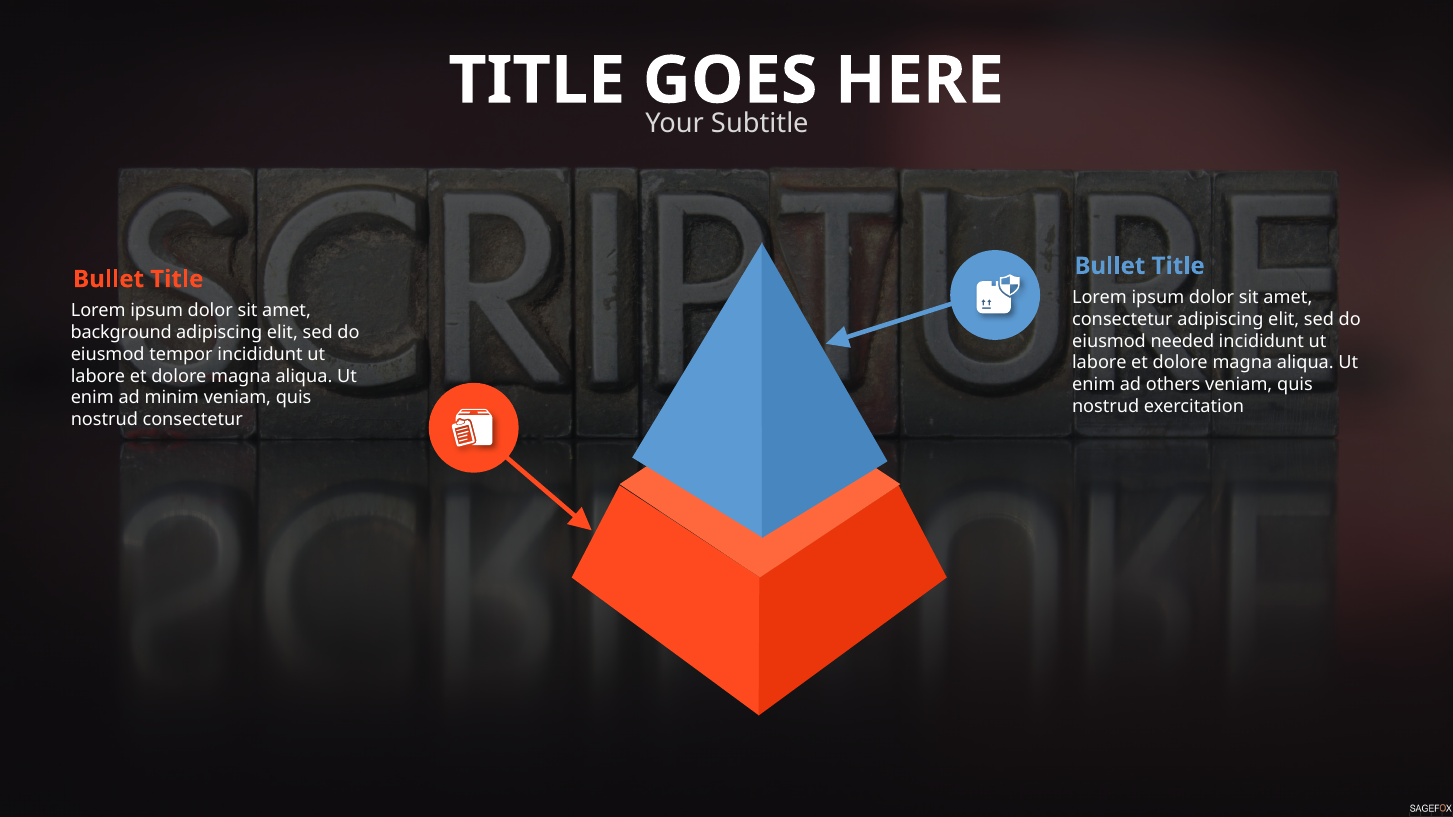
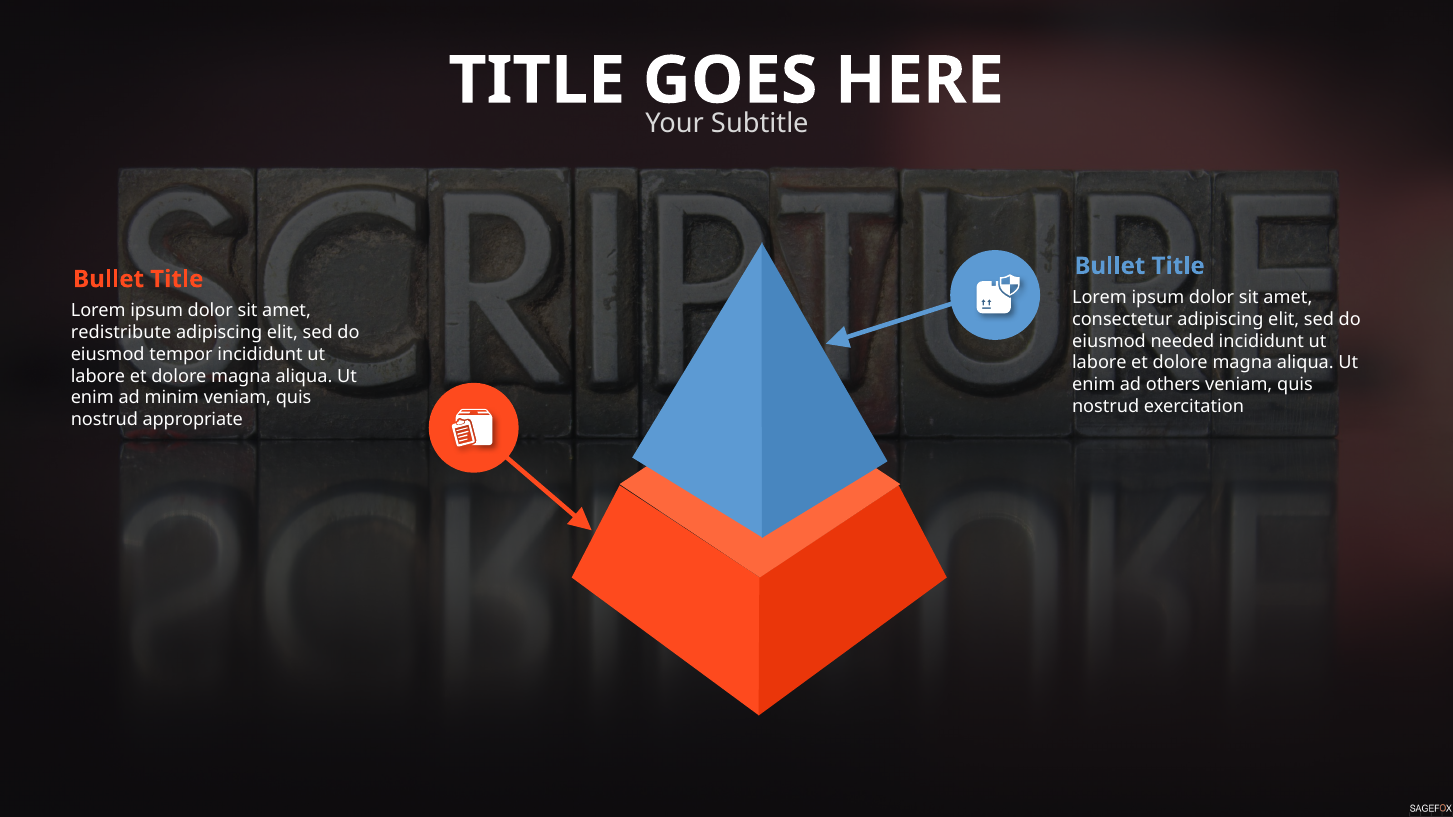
background: background -> redistribute (121, 333)
nostrud consectetur: consectetur -> appropriate (193, 420)
